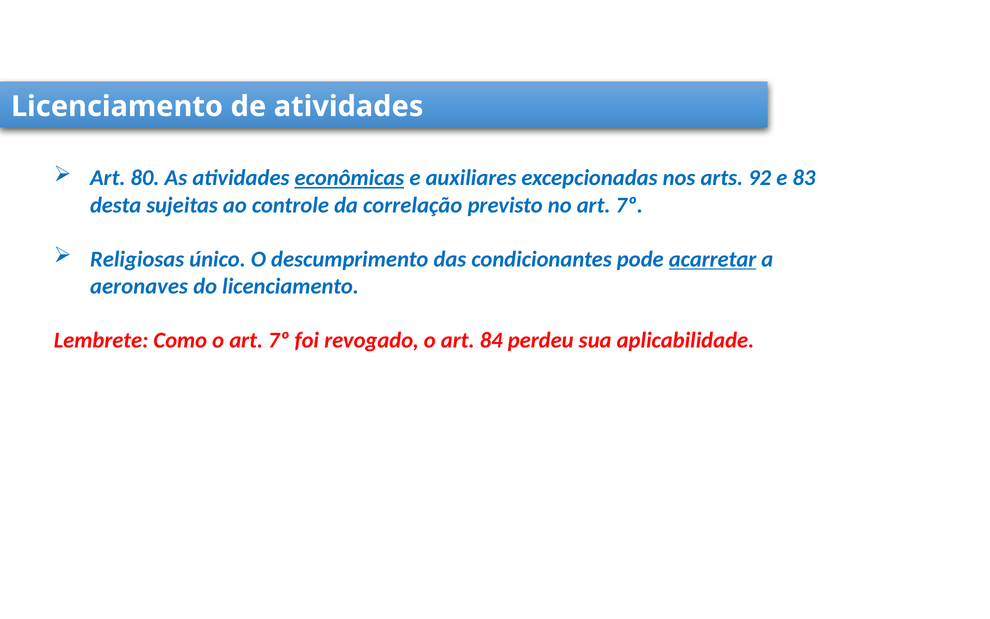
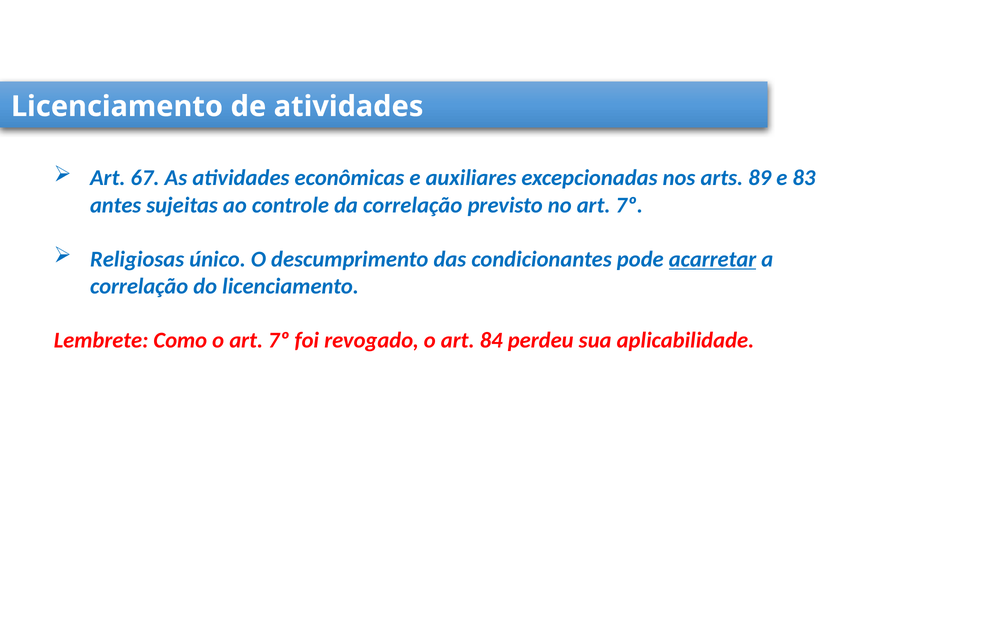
80: 80 -> 67 (145, 178)
econômicas underline: present -> none (349, 178)
92: 92 -> 89 (760, 178)
desta: desta -> antes (116, 205)
aeronaves: aeronaves -> correlação (139, 286)
